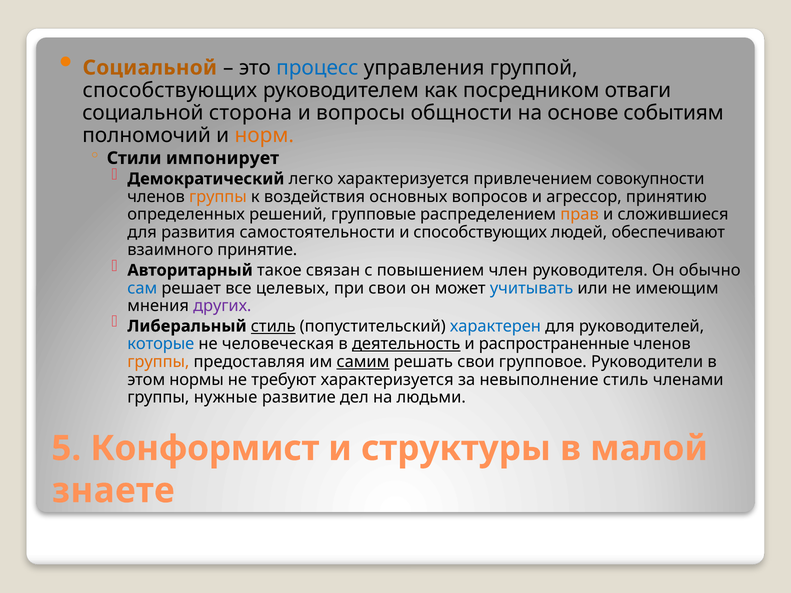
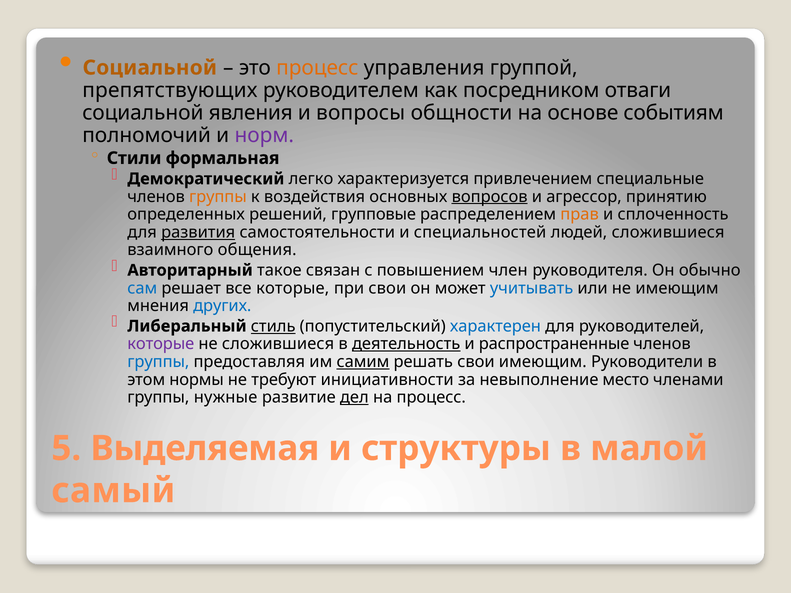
процесс colour: blue -> orange (317, 68)
способствующих: способствующих -> препятствующих (170, 90)
сторона: сторона -> явления (251, 113)
норм colour: orange -> purple (264, 135)
импонирует: импонирует -> формальная (223, 158)
совокупности: совокупности -> специальные (650, 179)
вопросов underline: none -> present (490, 197)
сложившиеся: сложившиеся -> сплоченность (673, 215)
развития underline: none -> present (198, 232)
и способствующих: способствующих -> специальностей (480, 232)
людей обеспечивают: обеспечивают -> сложившиеся (668, 232)
принятие: принятие -> общения (257, 250)
все целевых: целевых -> которые (293, 288)
других colour: purple -> blue (222, 306)
которые colour: blue -> purple (161, 344)
не человеческая: человеческая -> сложившиеся (278, 344)
группы colour: orange -> blue (158, 362)
свои групповое: групповое -> имеющим (543, 362)
требуют характеризуется: характеризуется -> инициативности (387, 380)
невыполнение стиль: стиль -> место (626, 380)
дел underline: none -> present (354, 398)
на людьми: людьми -> процесс (431, 398)
Конформист: Конформист -> Выделяемая (205, 449)
знаете: знаете -> самый (113, 491)
